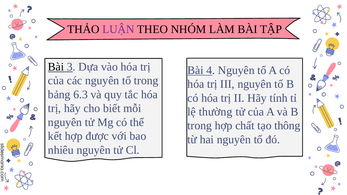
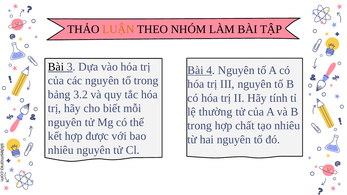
LUẬN colour: purple -> orange (118, 29)
6.3: 6.3 -> 3.2 (81, 95)
tạo thông: thông -> nhiêu (287, 126)
